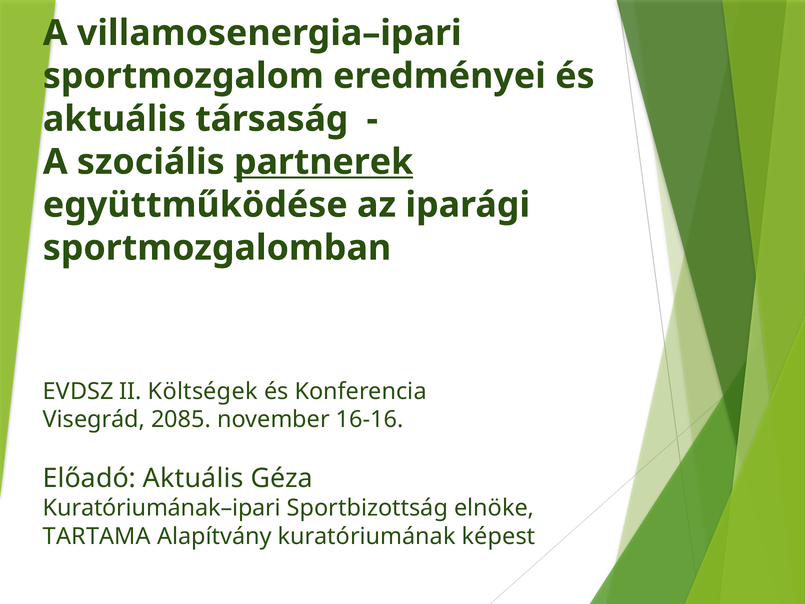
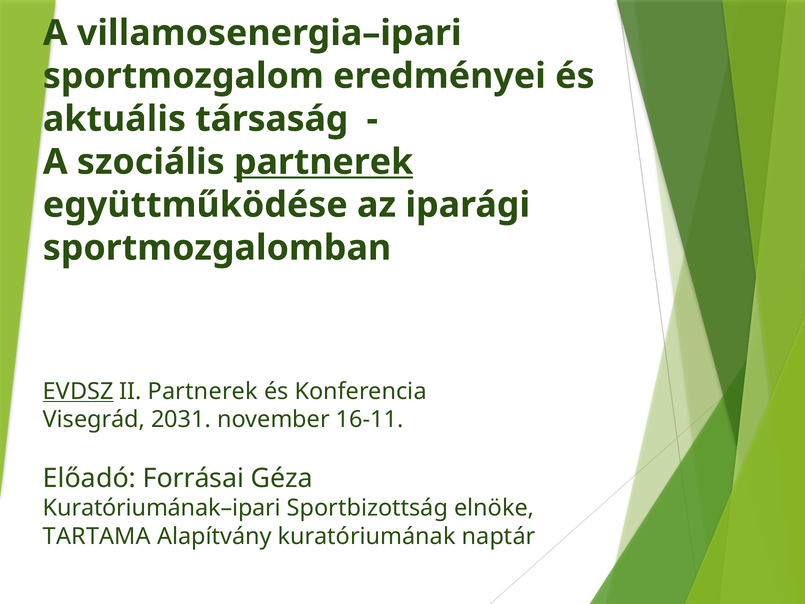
EVDSZ underline: none -> present (78, 391)
II Költségek: Költségek -> Partnerek (203, 391)
2085: 2085 -> 2031 (181, 419)
16-16: 16-16 -> 16-11 (370, 419)
Előadó Aktuális: Aktuális -> Forrásai (193, 478)
képest: képest -> naptár (499, 536)
